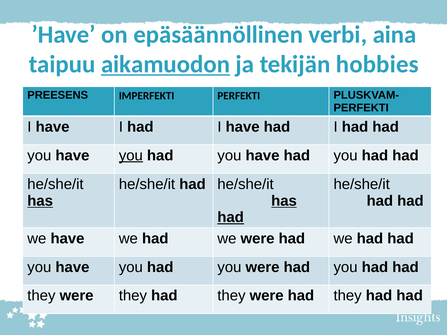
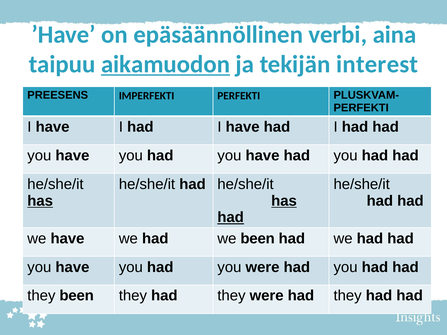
hobbies: hobbies -> interest (377, 64)
you underline: present -> none (131, 156)
we were: were -> been (258, 239)
were: were -> been (77, 296)
